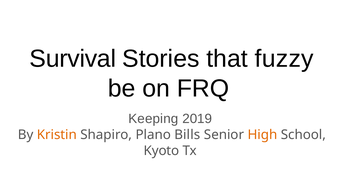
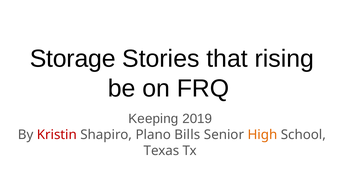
Survival: Survival -> Storage (73, 59)
fuzzy: fuzzy -> rising (284, 59)
Kristin colour: orange -> red (57, 135)
Kyoto: Kyoto -> Texas (161, 151)
